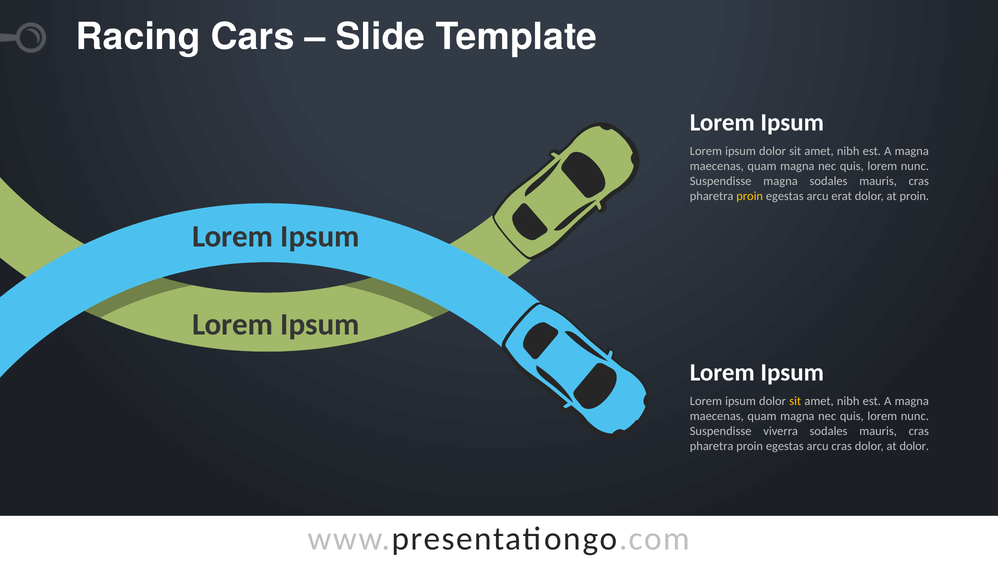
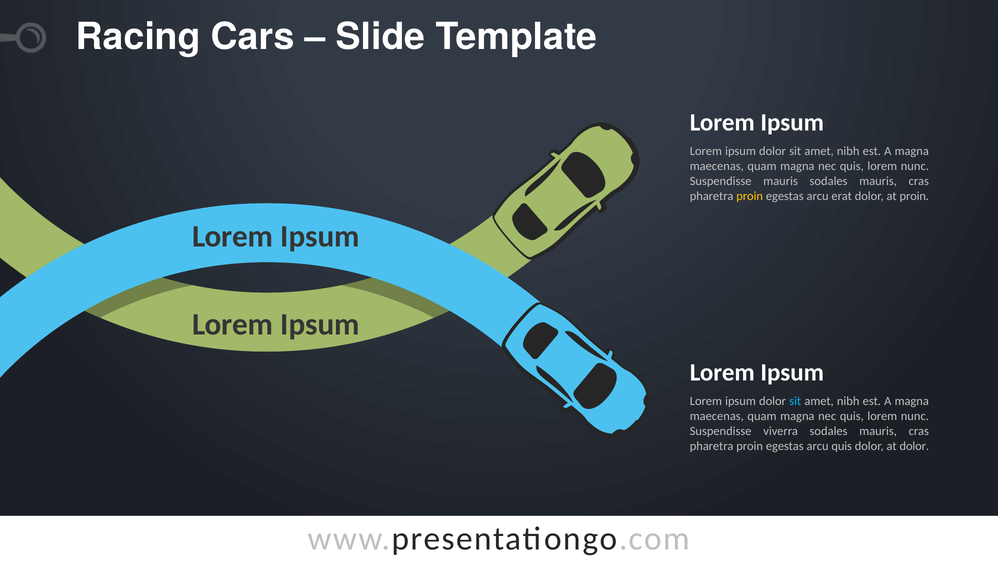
Suspendisse magna: magna -> mauris (781, 181)
sit colour: yellow -> light blue (795, 401)
arcu cras: cras -> quis (842, 446)
